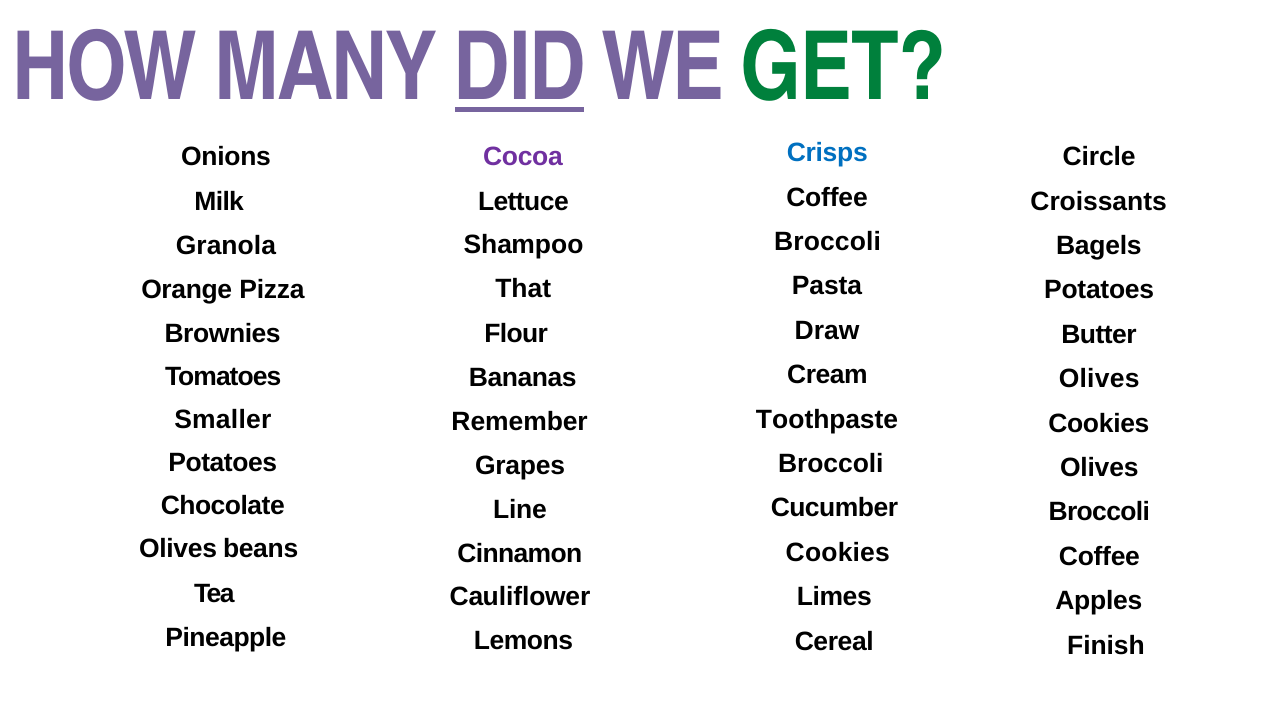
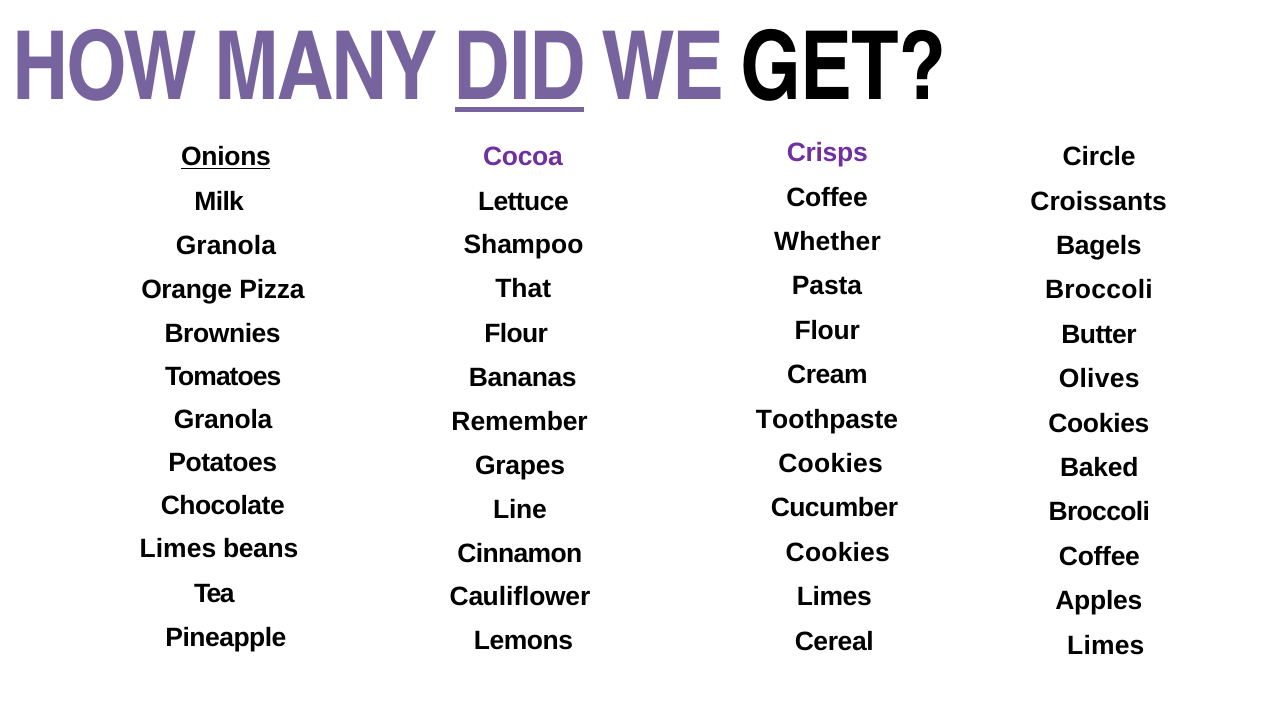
GET colour: green -> black (843, 68)
Crisps colour: blue -> purple (827, 153)
Onions underline: none -> present (226, 157)
Broccoli: Broccoli -> Whether (828, 242)
Potatoes: Potatoes -> Broccoli (1099, 290)
Draw: Draw -> Flour (827, 331)
Smaller: Smaller -> Granola (223, 420)
Broccoli: Broccoli -> Cookies (831, 464)
Olives: Olives -> Baked (1099, 468)
Olives: Olives -> Limes (178, 549)
Finish: Finish -> Limes (1106, 646)
